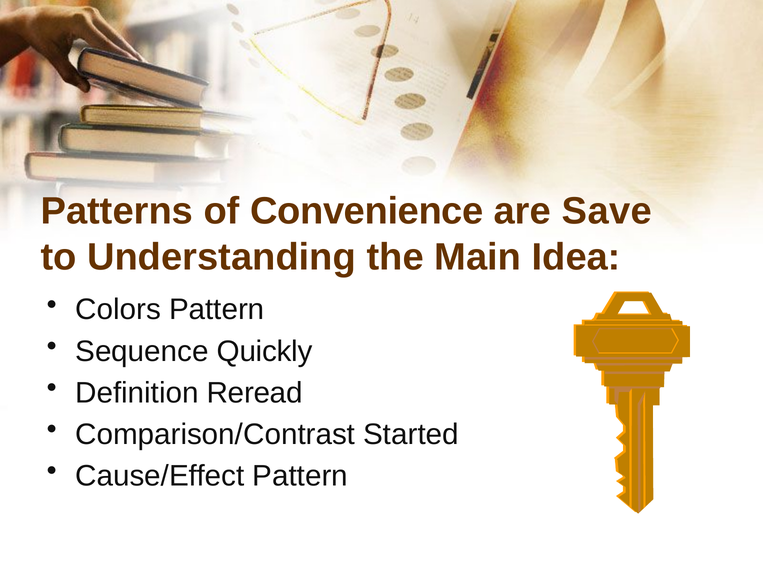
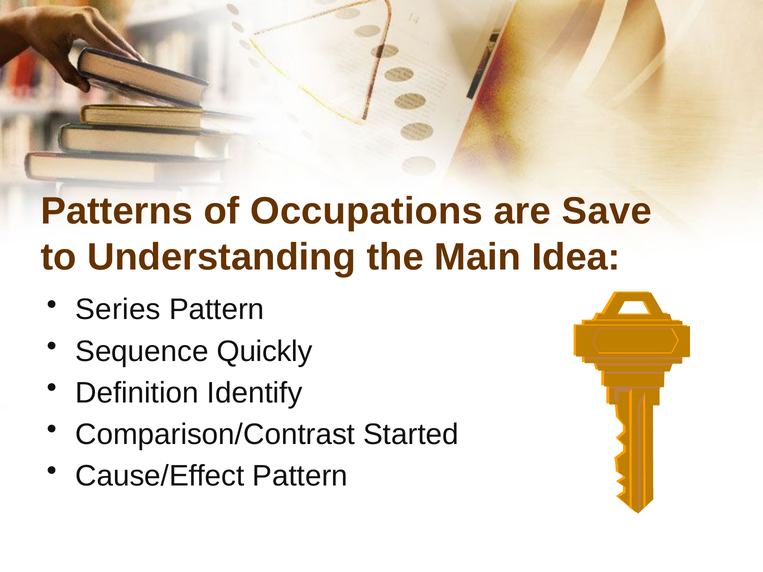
Convenience: Convenience -> Occupations (367, 211)
Colors: Colors -> Series (118, 310)
Reread: Reread -> Identify (255, 393)
